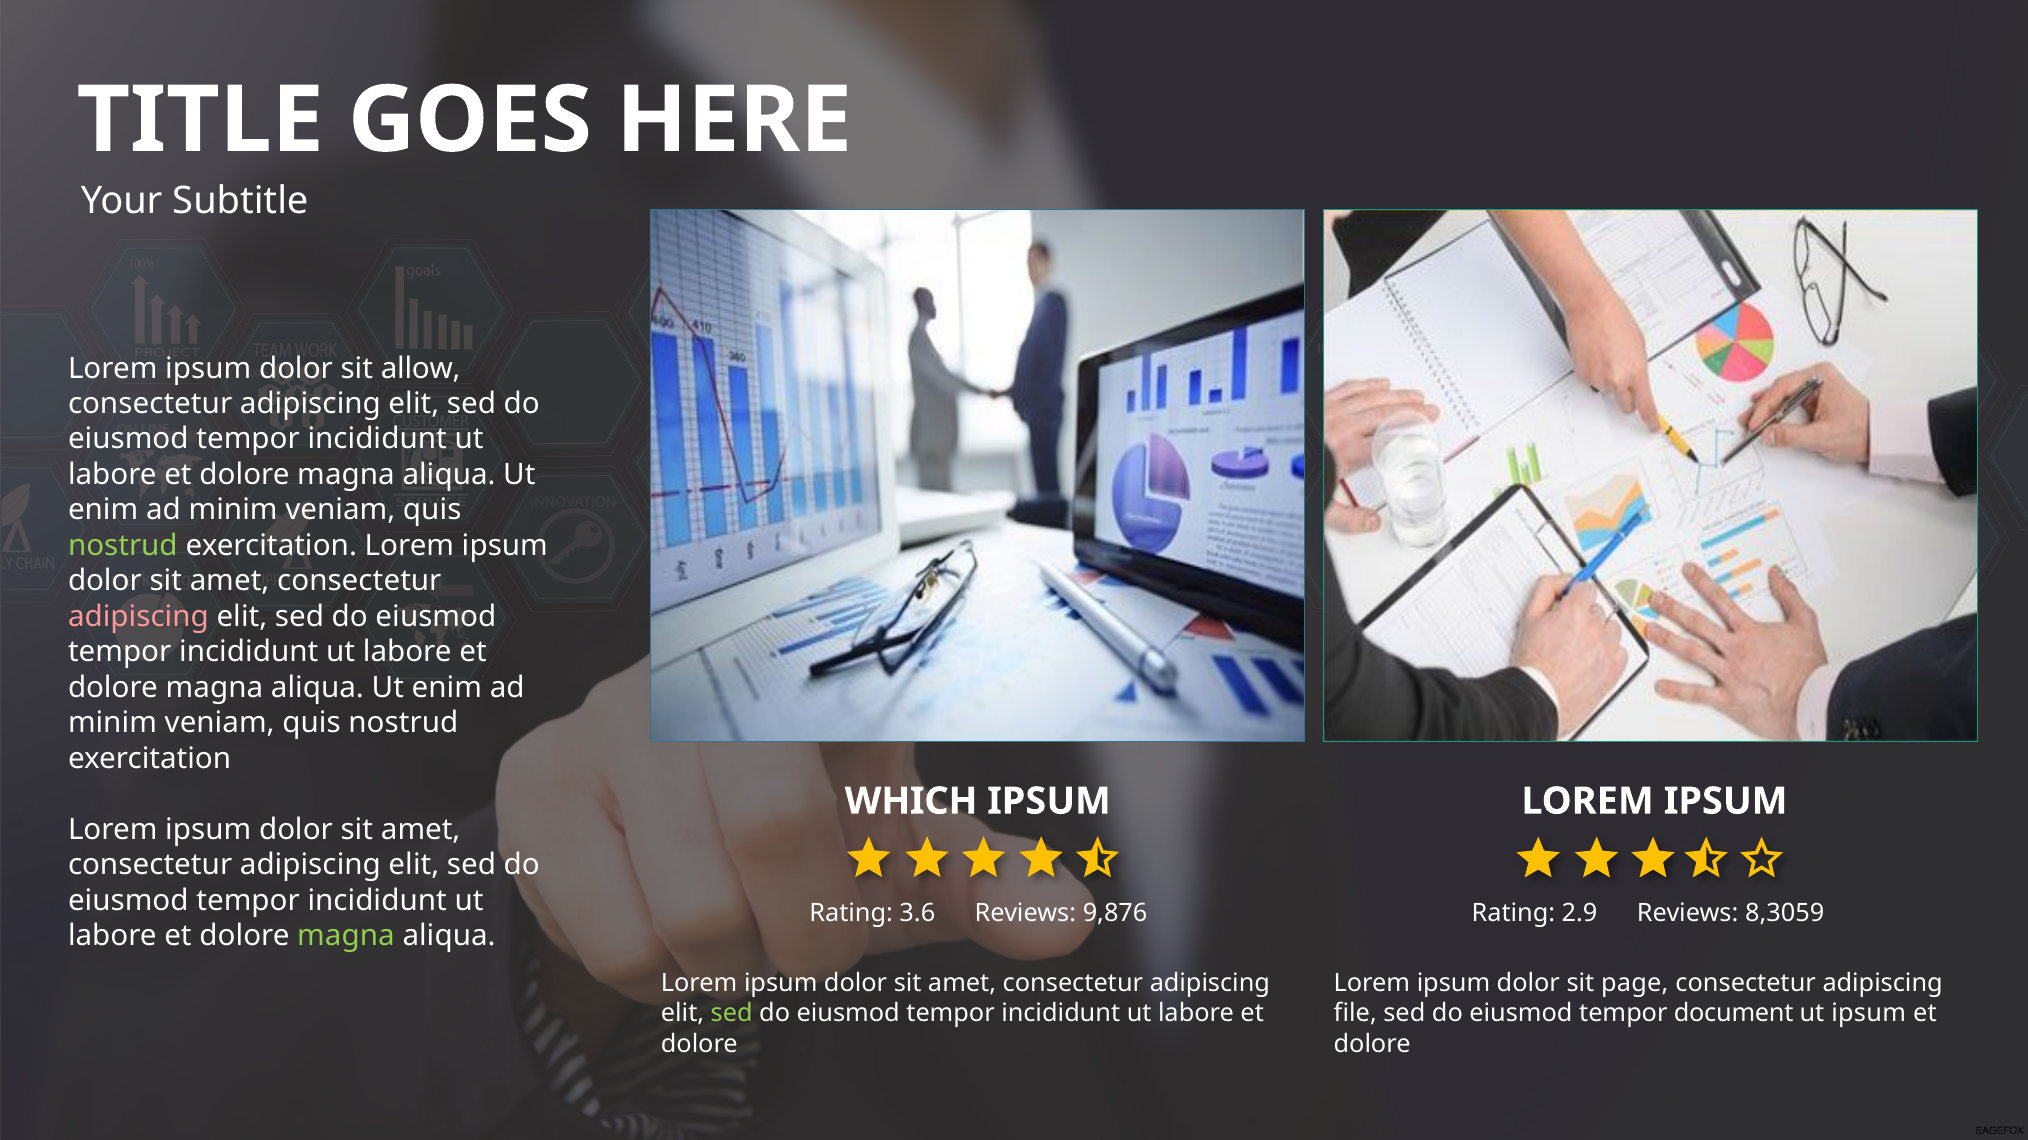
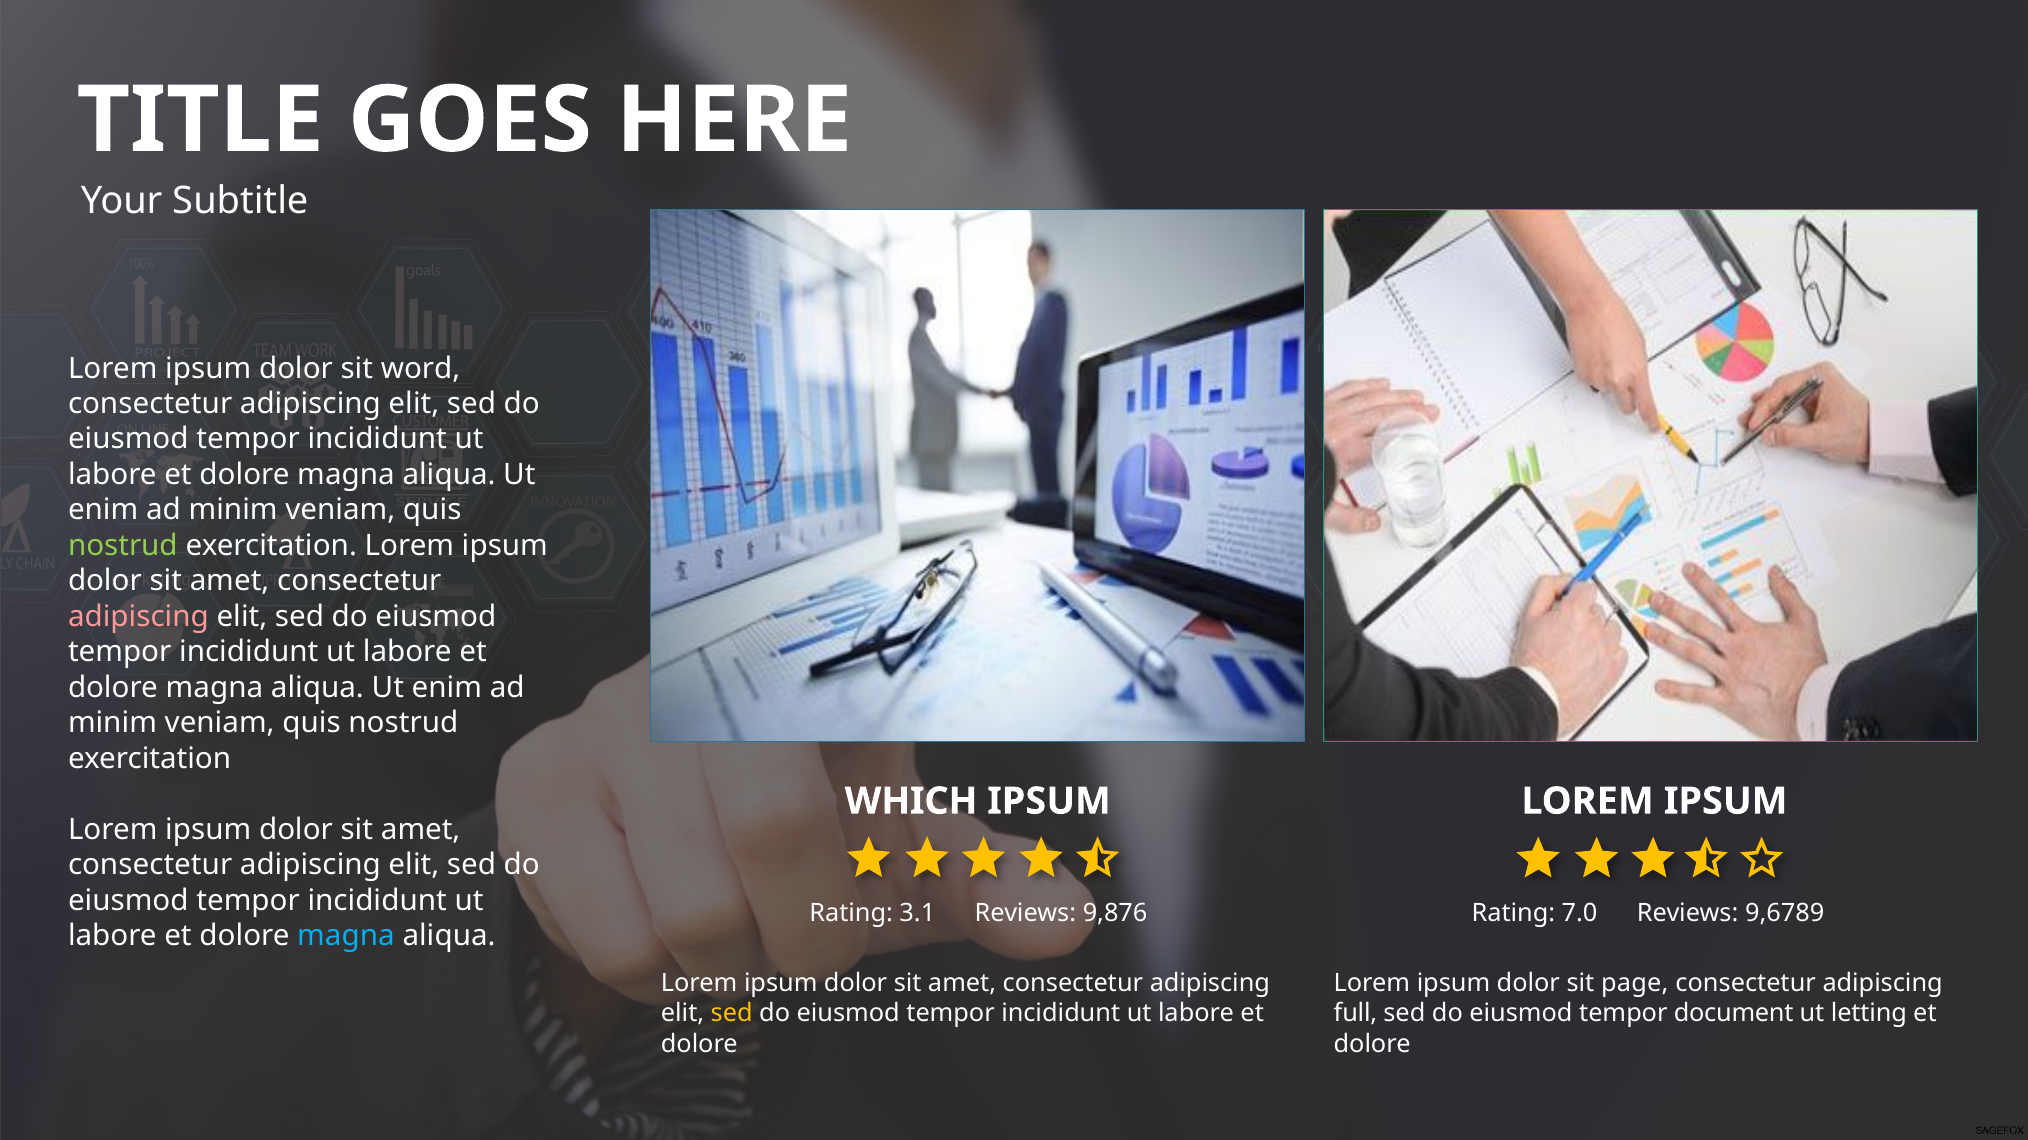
allow: allow -> word (421, 369)
3.6: 3.6 -> 3.1 (917, 914)
2.9: 2.9 -> 7.0 (1580, 914)
8,3059: 8,3059 -> 9,6789 (1785, 914)
magna colour: light green -> light blue (346, 937)
sed colour: light green -> yellow (732, 1014)
file: file -> full (1355, 1014)
ut ipsum: ipsum -> letting (1869, 1014)
